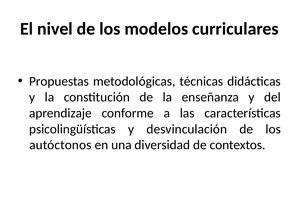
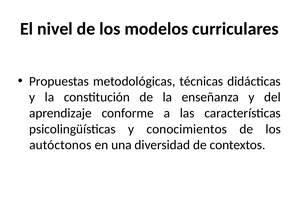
desvinculación: desvinculación -> conocimientos (187, 129)
